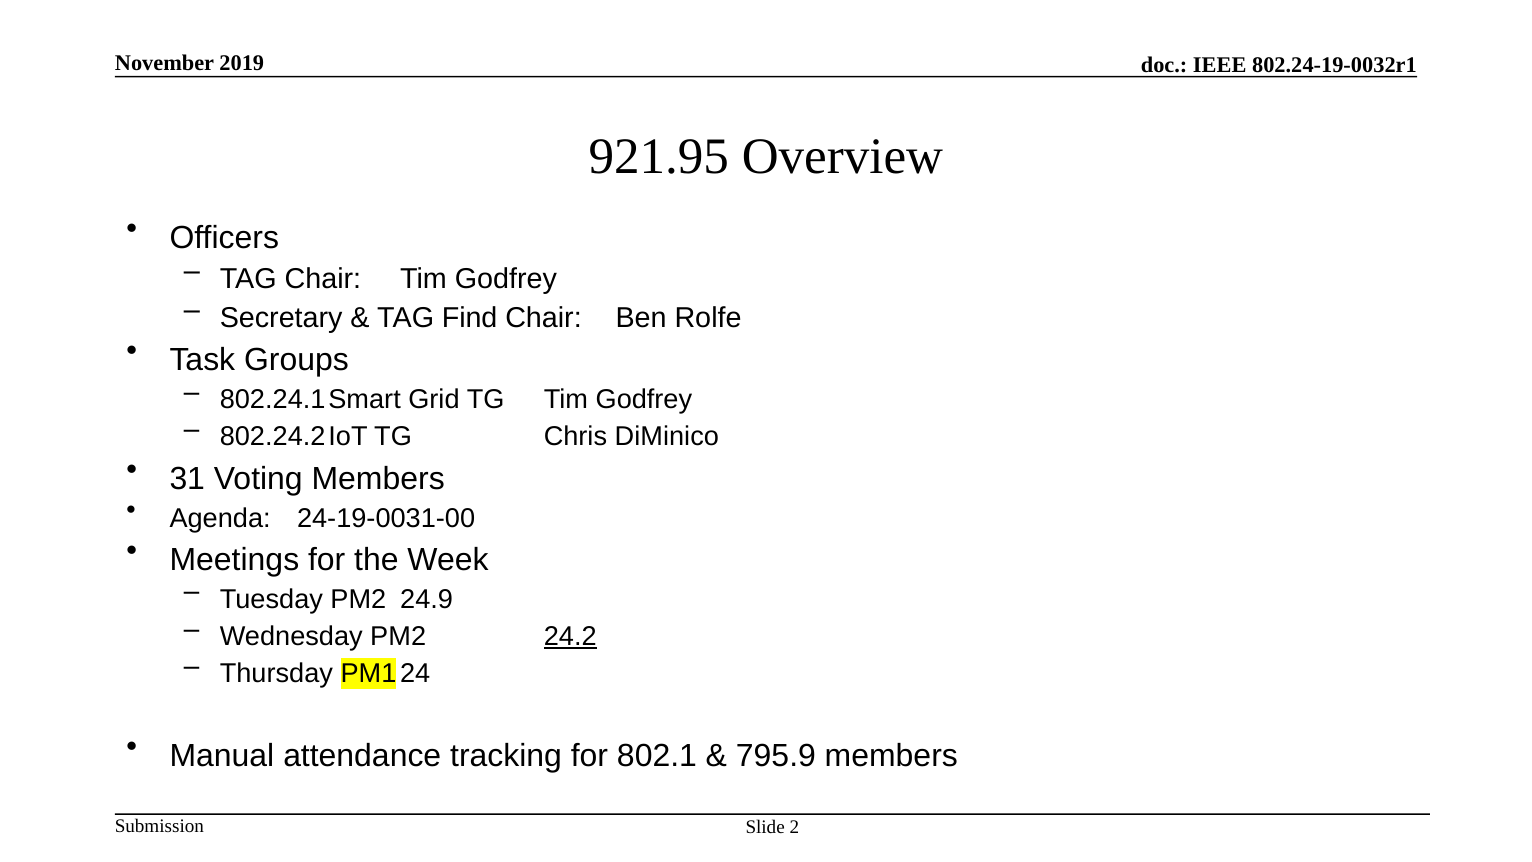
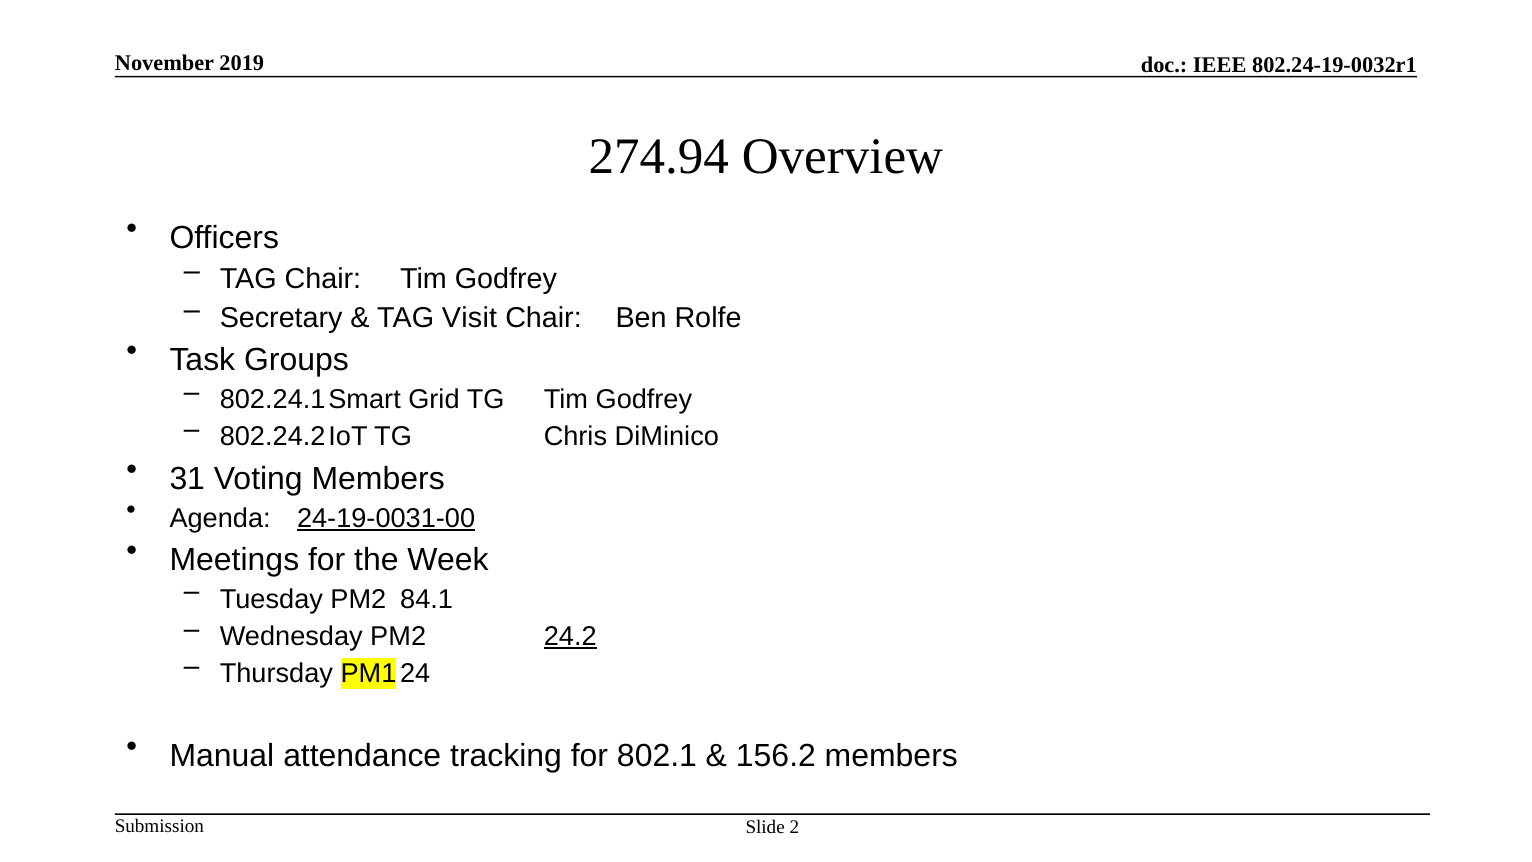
921.95: 921.95 -> 274.94 (659, 157)
Find: Find -> Visit (470, 318)
24-19-0031-00 underline: none -> present (386, 518)
24.9: 24.9 -> 84.1 (427, 599)
795.9: 795.9 -> 156.2 (776, 756)
